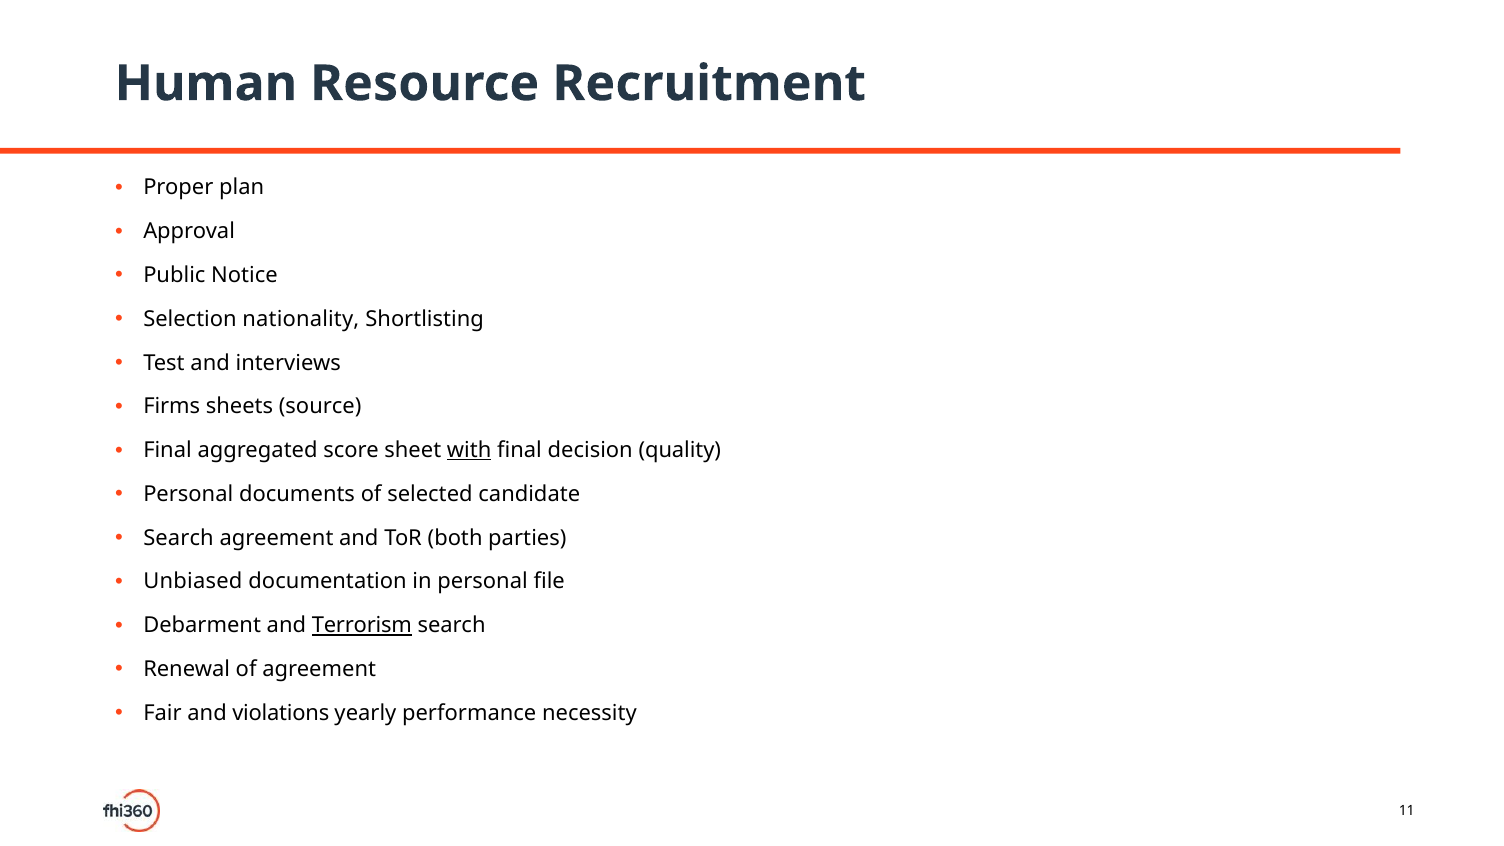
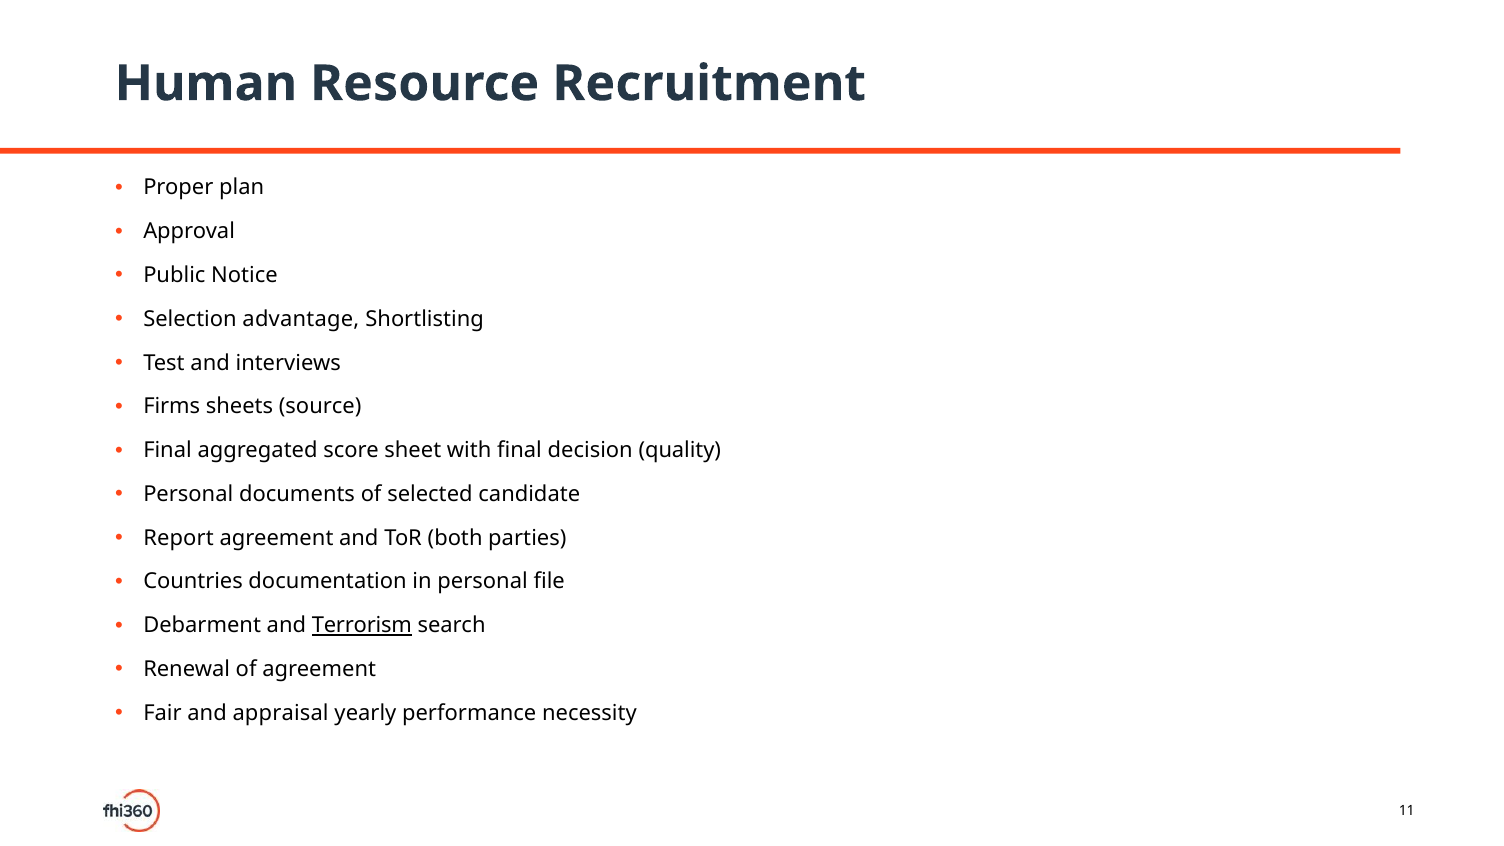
nationality: nationality -> advantage (301, 319)
with underline: present -> none (469, 450)
Search: Search -> Report (179, 538)
Unbiased: Unbiased -> Countries (193, 582)
violations: violations -> appraisal (281, 713)
